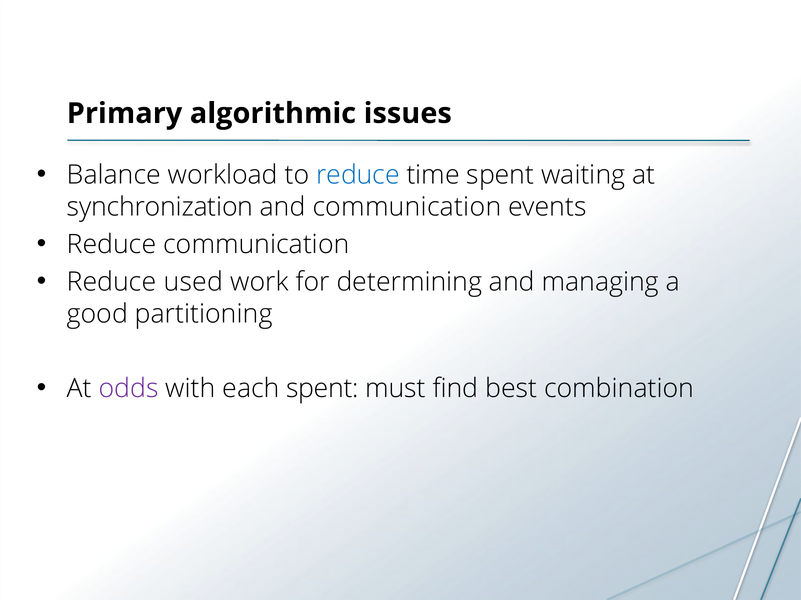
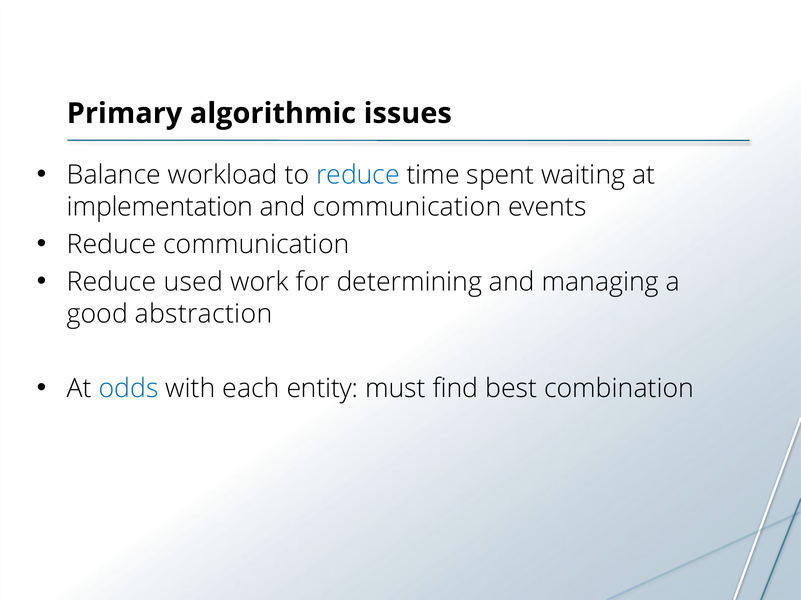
synchronization: synchronization -> implementation (160, 207)
partitioning: partitioning -> abstraction (204, 314)
odds colour: purple -> blue (129, 389)
each spent: spent -> entity (322, 389)
